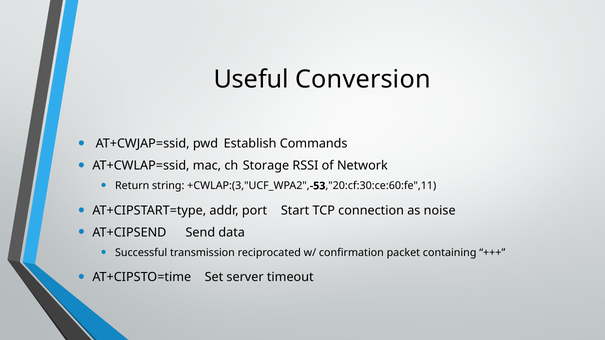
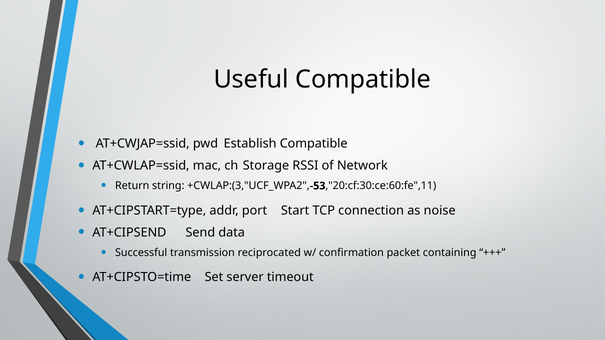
Useful Conversion: Conversion -> Compatible (363, 79)
Establish Commands: Commands -> Compatible (314, 144)
